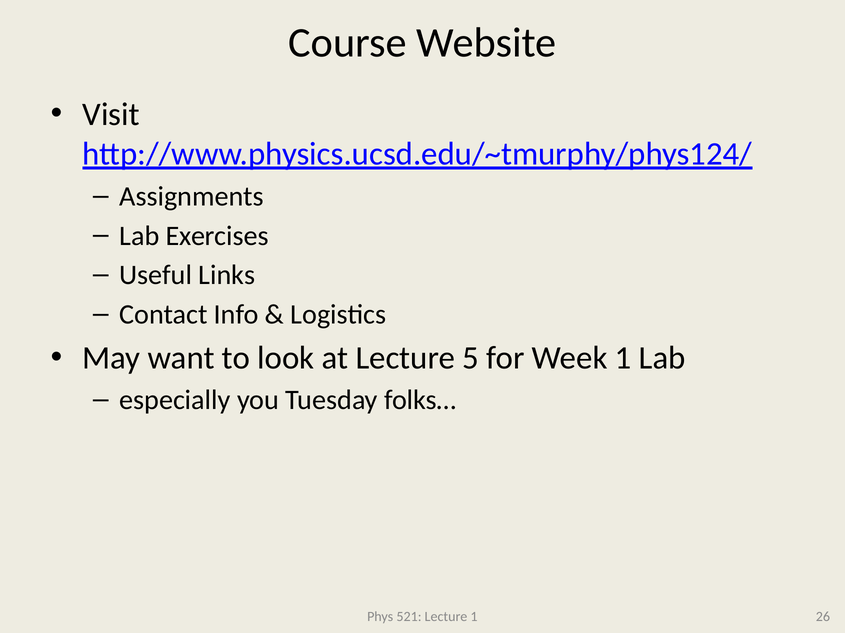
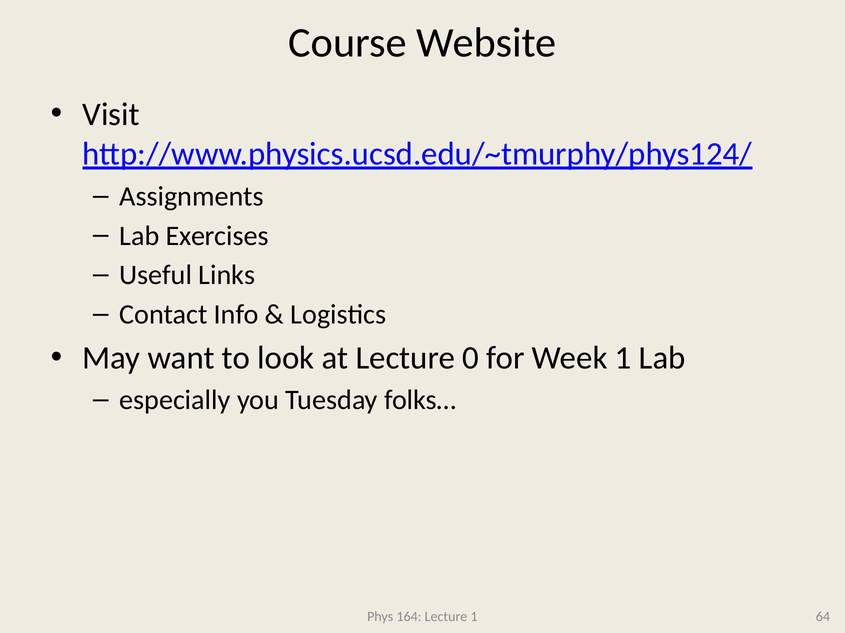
5: 5 -> 0 (471, 358)
521: 521 -> 164 (409, 617)
26: 26 -> 64 (823, 617)
